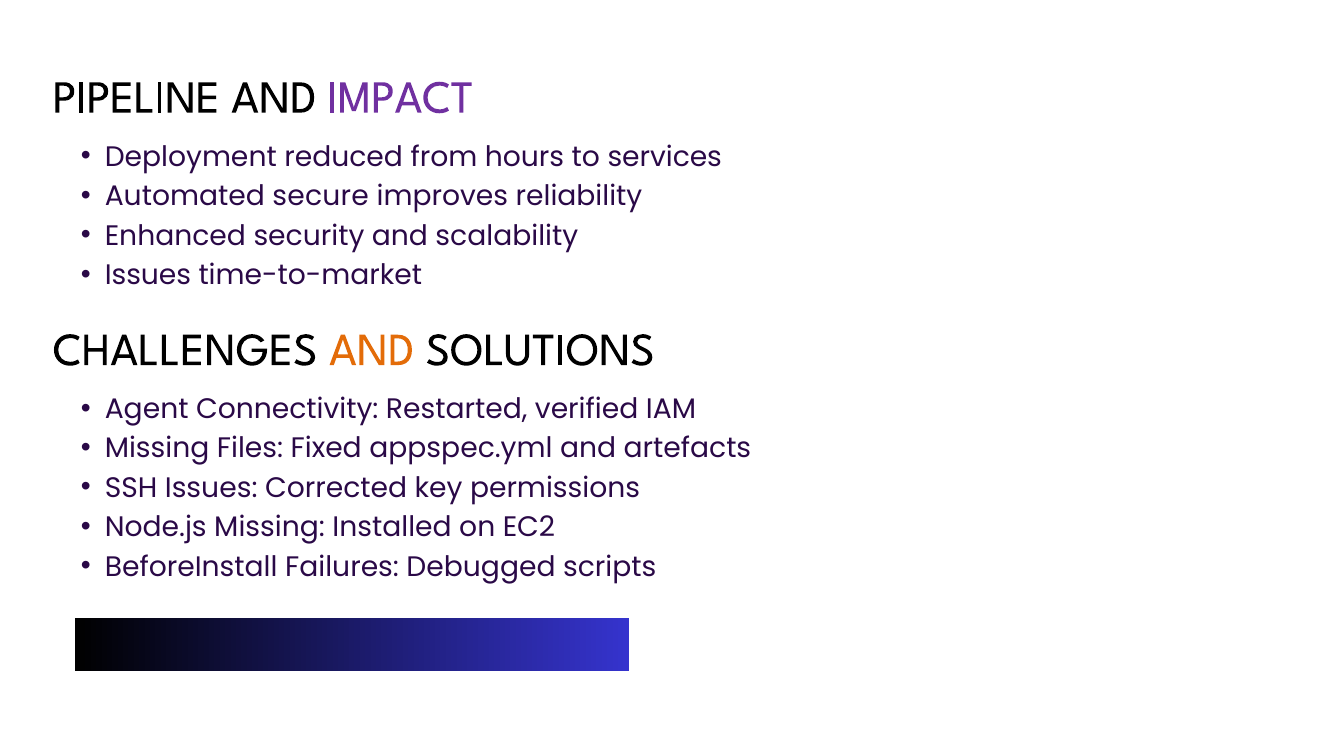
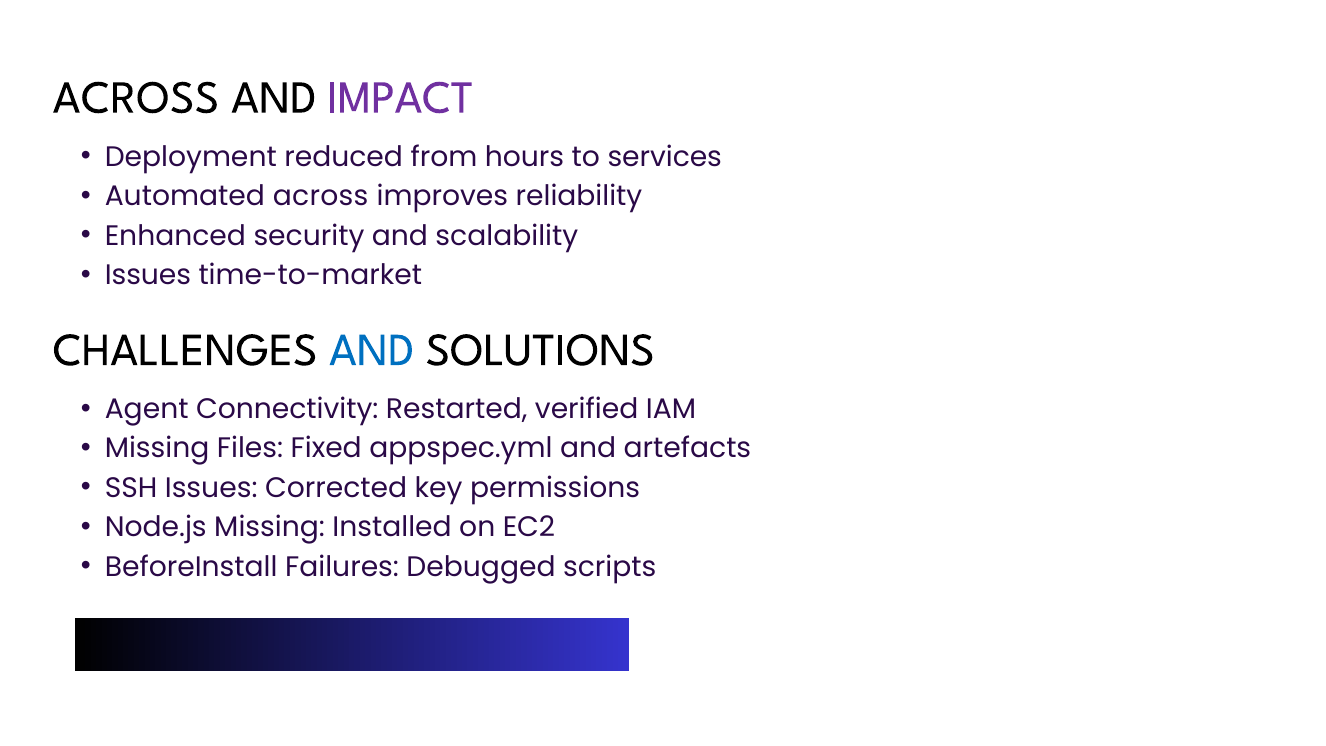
PIPELINE: PIPELINE -> ACROSS (136, 97)
Automated secure: secure -> across (321, 196)
AND colour: orange -> blue (372, 350)
